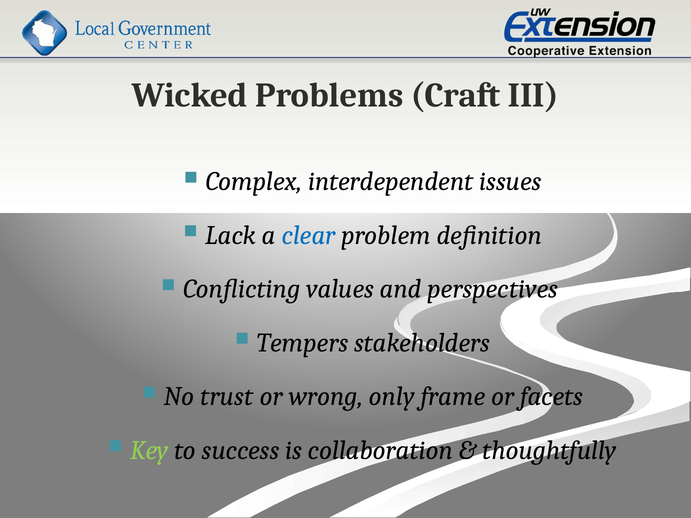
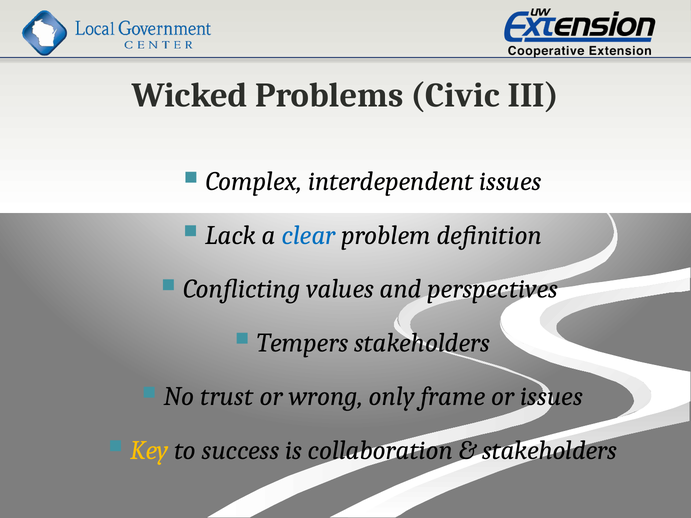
Craft: Craft -> Civic (455, 96)
or facets: facets -> issues (552, 397)
Key colour: light green -> yellow (149, 450)
thoughtfully: thoughtfully -> stakeholders (550, 450)
